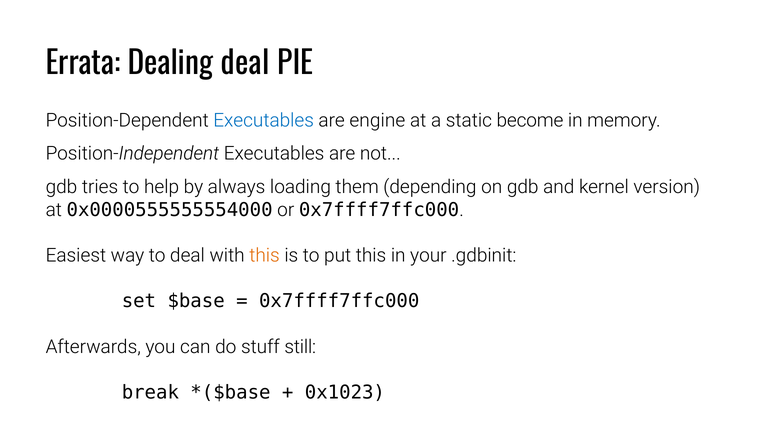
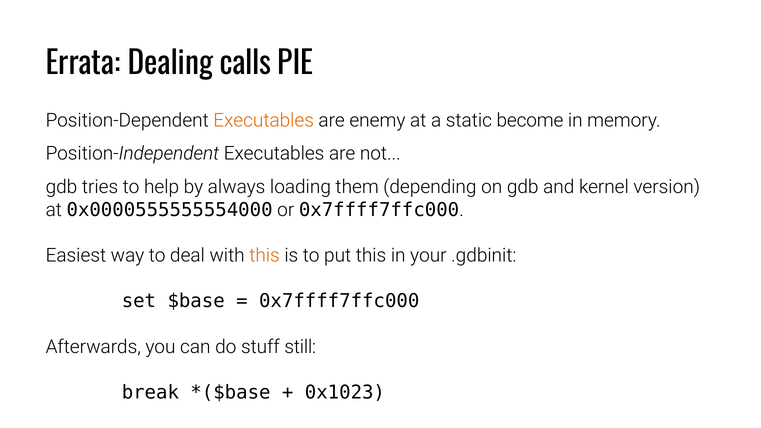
Dealing deal: deal -> calls (245, 64)
Executables colour: blue -> orange (264, 120)
engine: engine -> enemy (377, 120)
